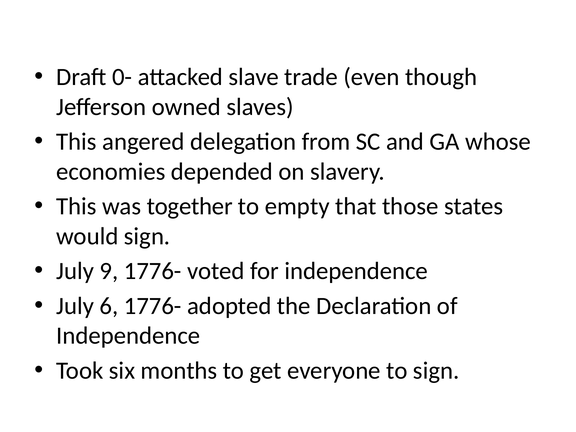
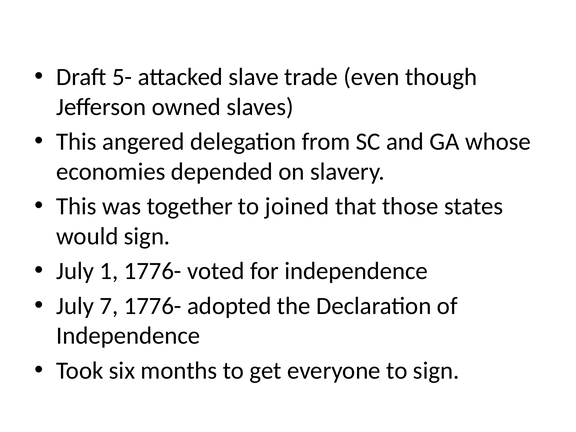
0-: 0- -> 5- (122, 77)
empty: empty -> joined (297, 206)
9: 9 -> 1 (109, 271)
6: 6 -> 7 (109, 306)
